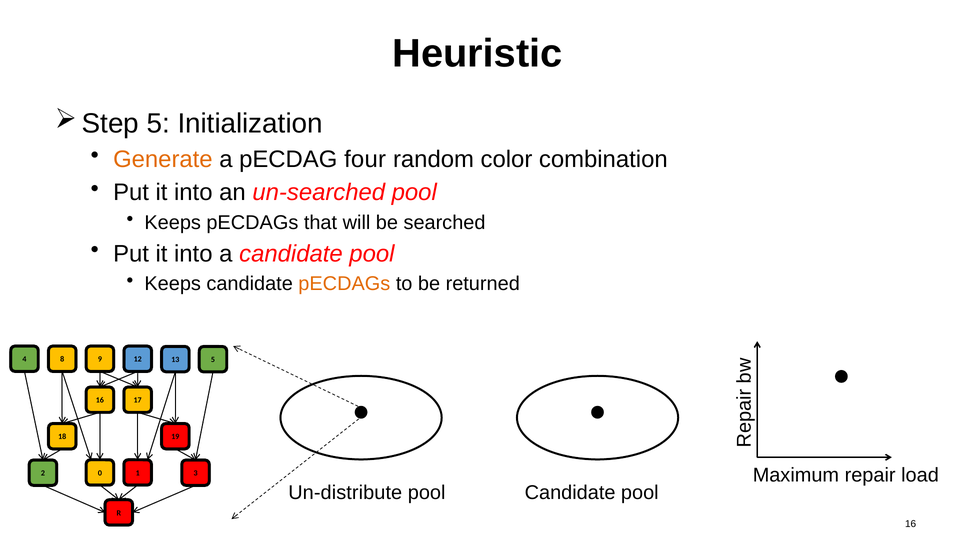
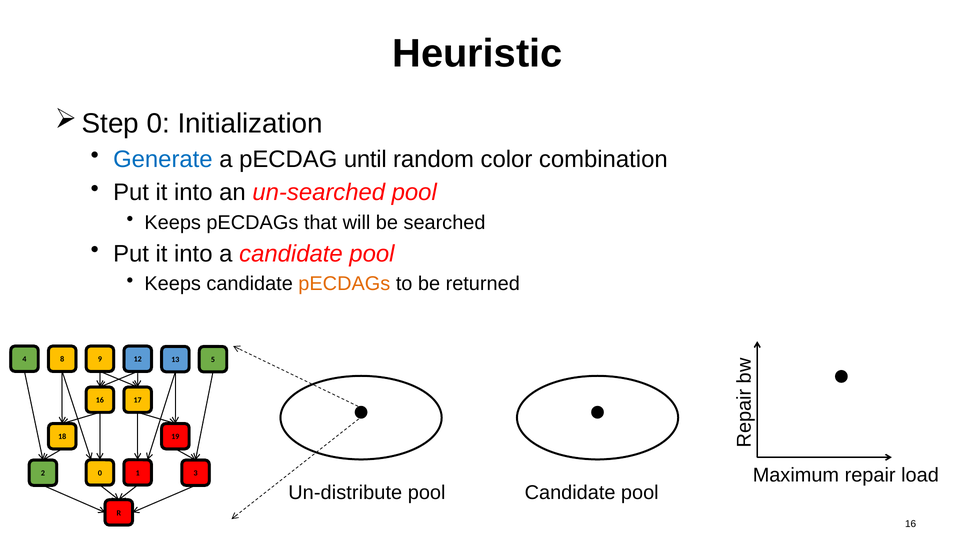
5: 5 -> 0 (158, 124)
Generate colour: orange -> blue (163, 159)
four: four -> until (365, 159)
